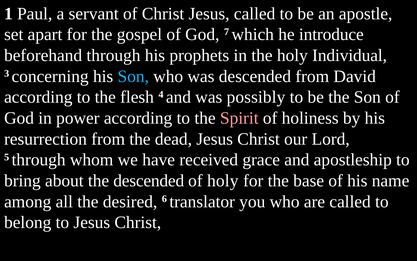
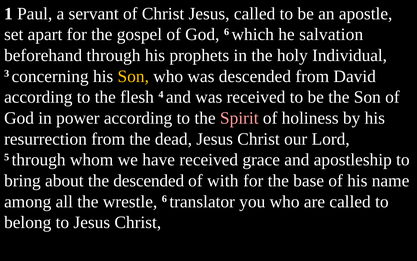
God 7: 7 -> 6 (227, 32)
introduce: introduce -> salvation (331, 35)
Son colour: light blue -> yellow (133, 76)
was possibly: possibly -> received (256, 97)
of holy: holy -> with (223, 180)
desired: desired -> wrestle (130, 201)
